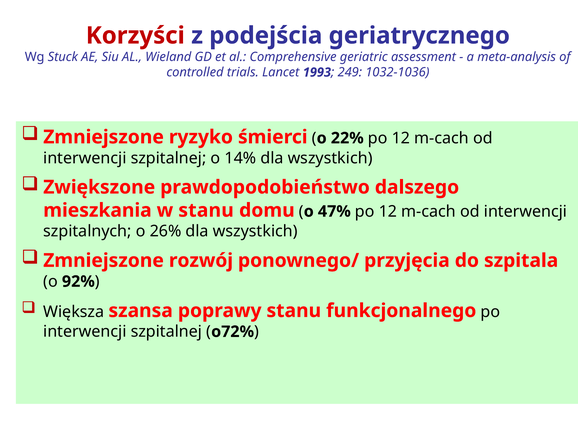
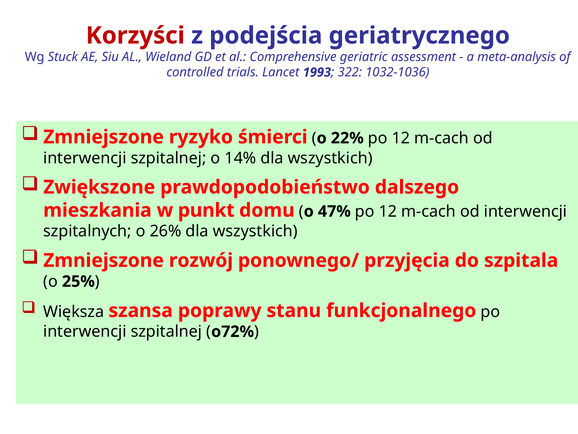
249: 249 -> 322 (350, 72)
w stanu: stanu -> punkt (206, 210)
92%: 92% -> 25% (78, 281)
